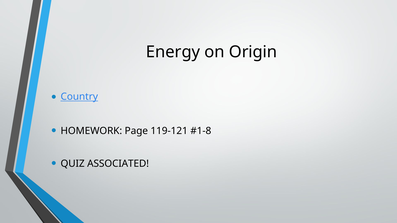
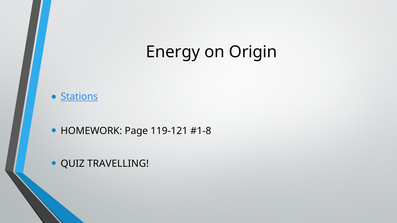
Country: Country -> Stations (79, 97)
ASSOCIATED: ASSOCIATED -> TRAVELLING (118, 164)
